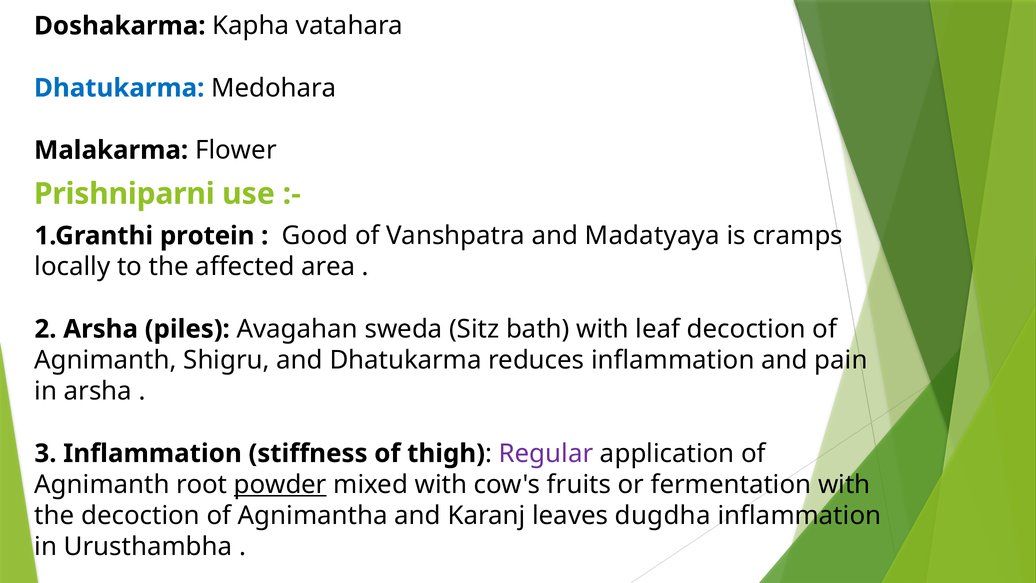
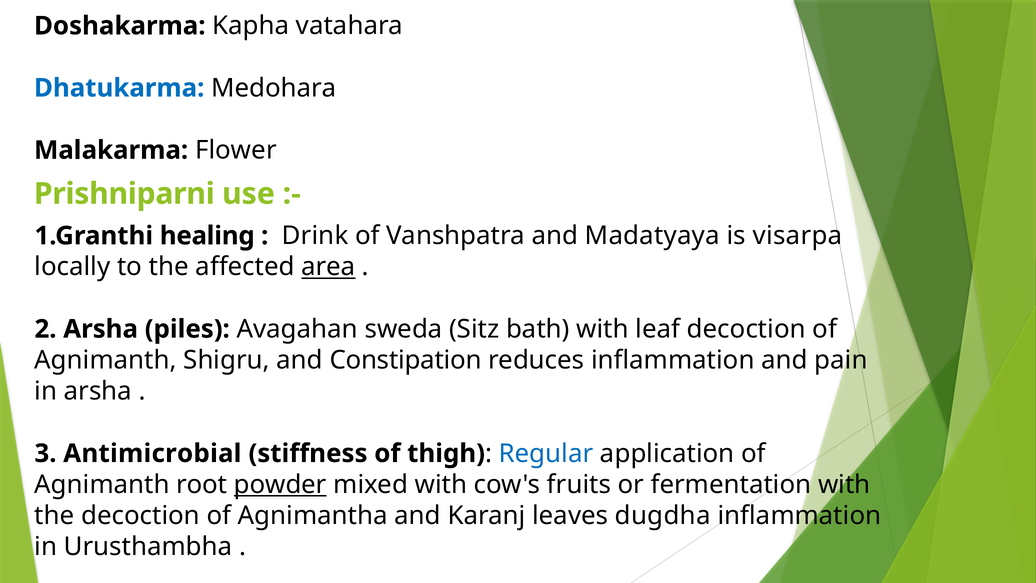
protein: protein -> healing (207, 236)
Good: Good -> Drink (315, 236)
cramps: cramps -> visarpa (798, 236)
area underline: none -> present (328, 267)
and Dhatukarma: Dhatukarma -> Constipation (406, 360)
3 Inflammation: Inflammation -> Antimicrobial (152, 453)
Regular colour: purple -> blue (546, 453)
